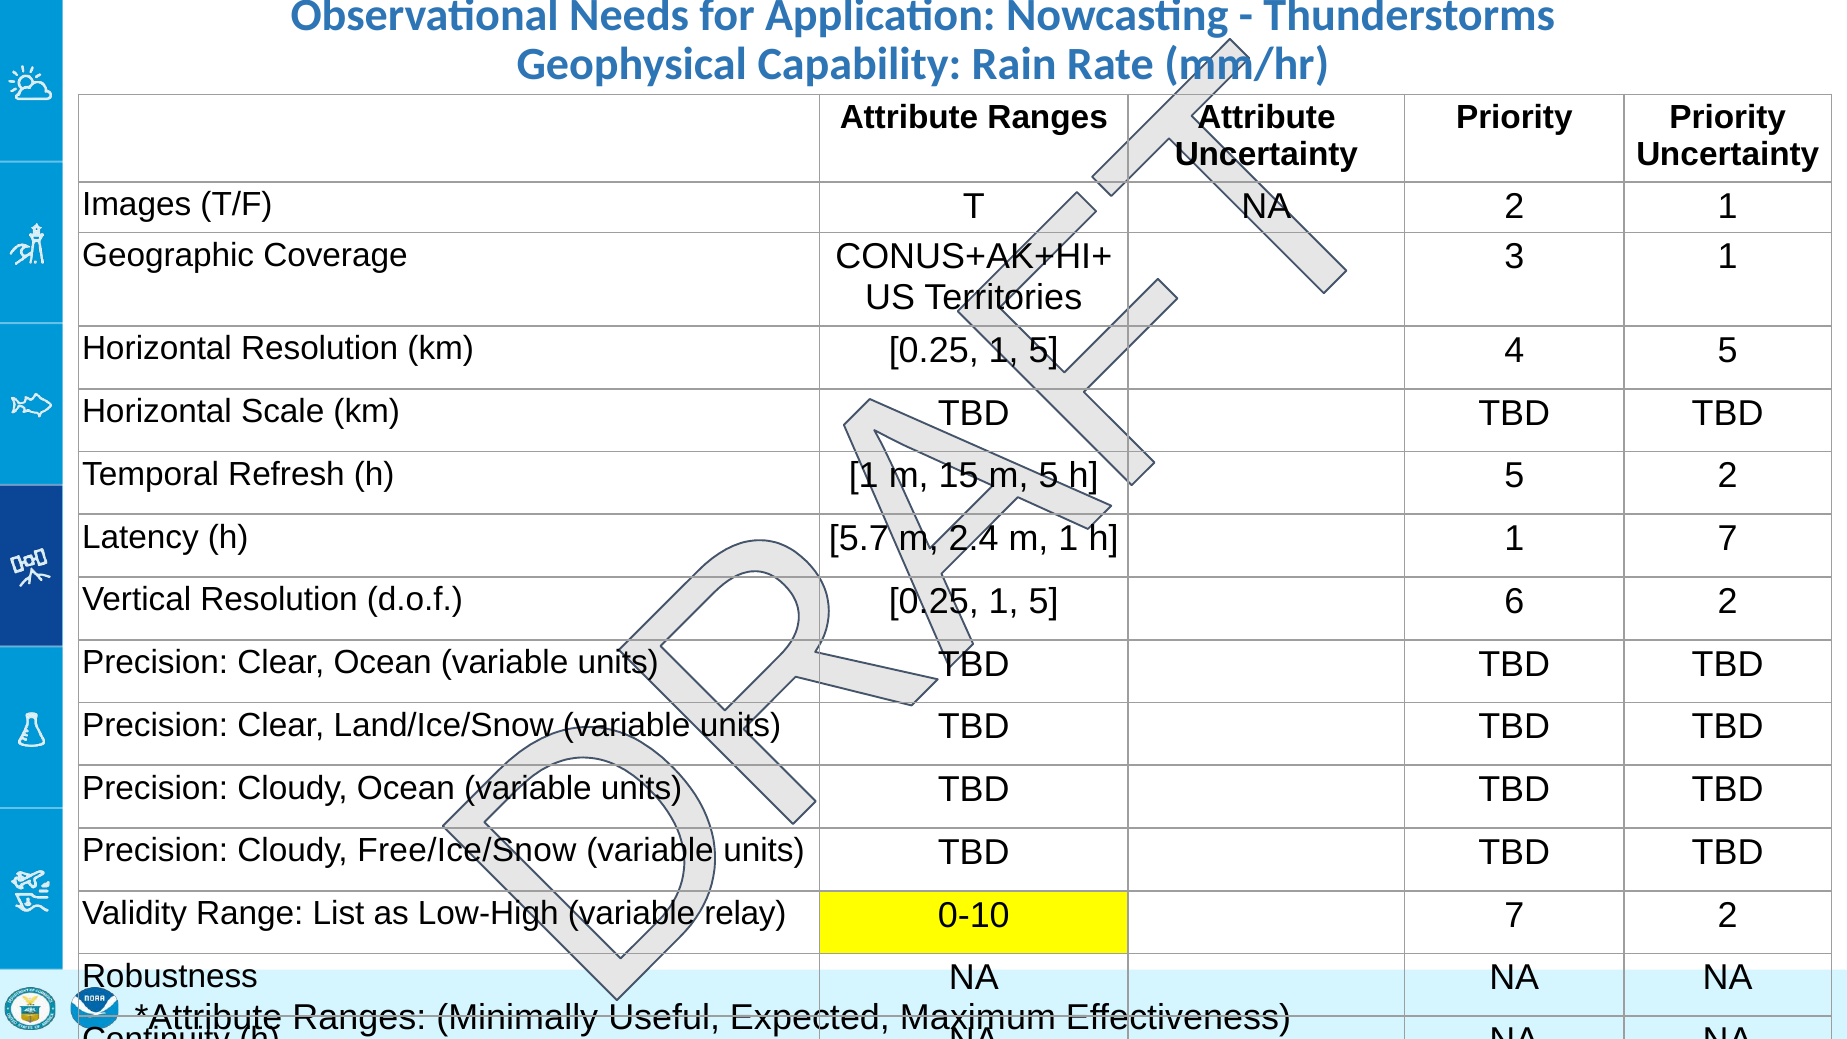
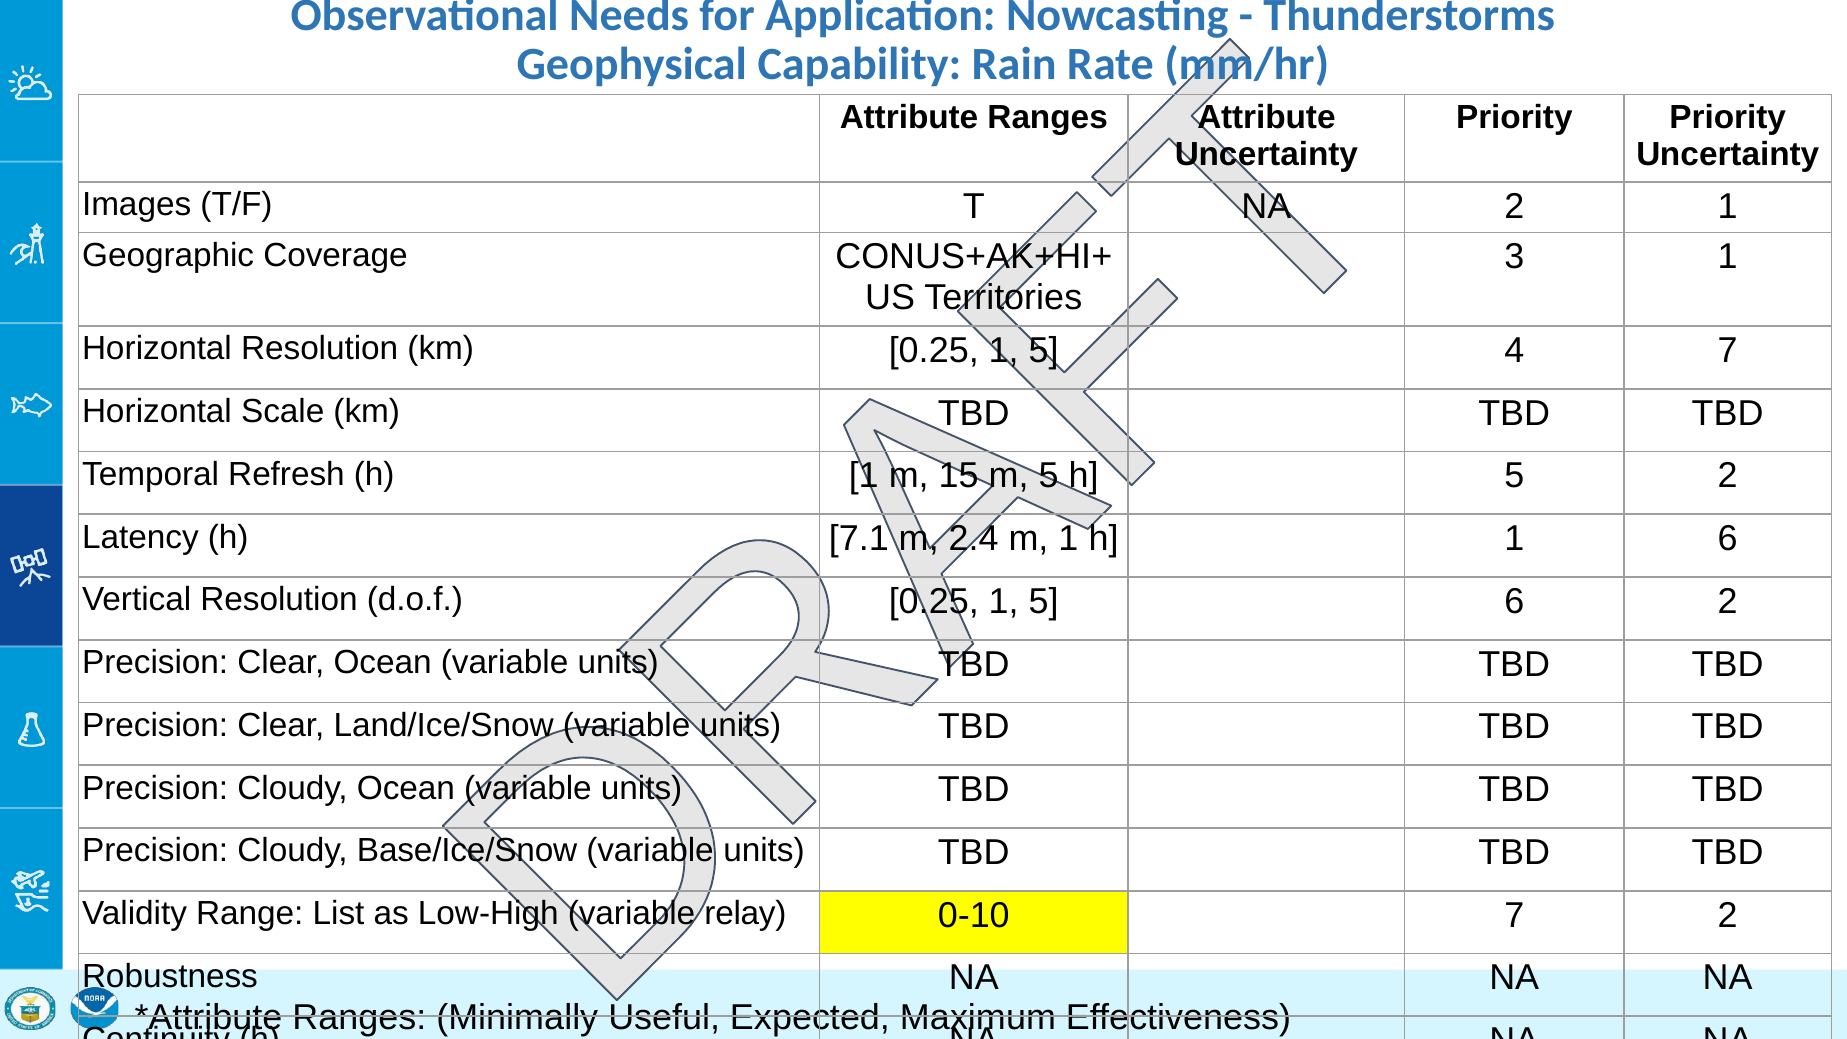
4 5: 5 -> 7 (1728, 350)
5.7: 5.7 -> 7.1 (859, 539)
1 7: 7 -> 6 (1728, 539)
Free/Ice/Snow: Free/Ice/Snow -> Base/Ice/Snow (467, 851)
